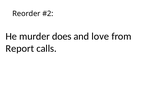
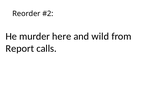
does: does -> here (62, 36)
love: love -> wild (100, 36)
